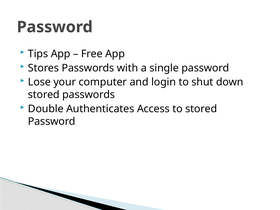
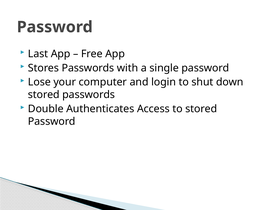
Tips: Tips -> Last (38, 54)
